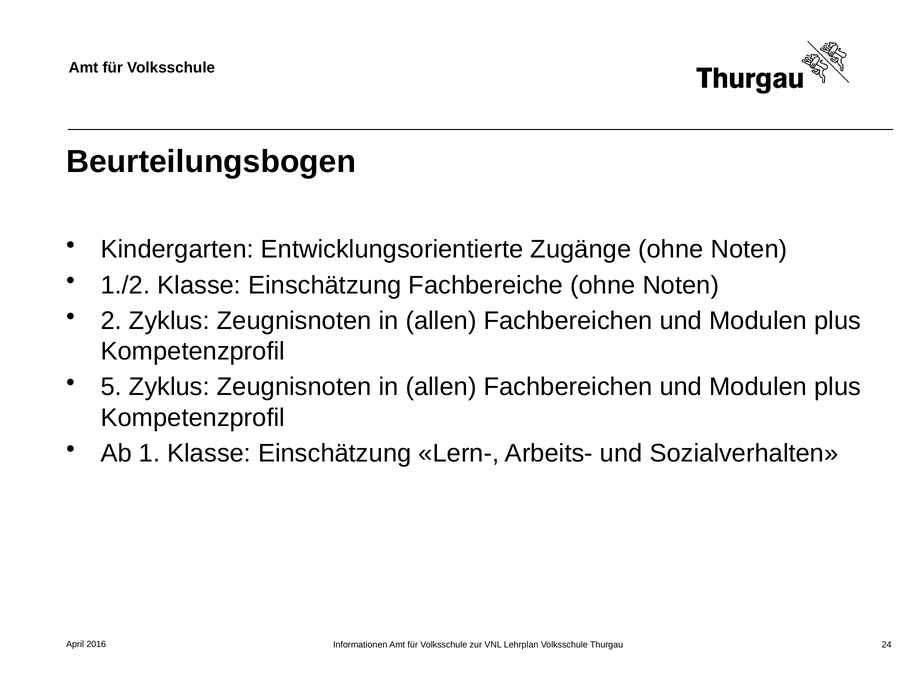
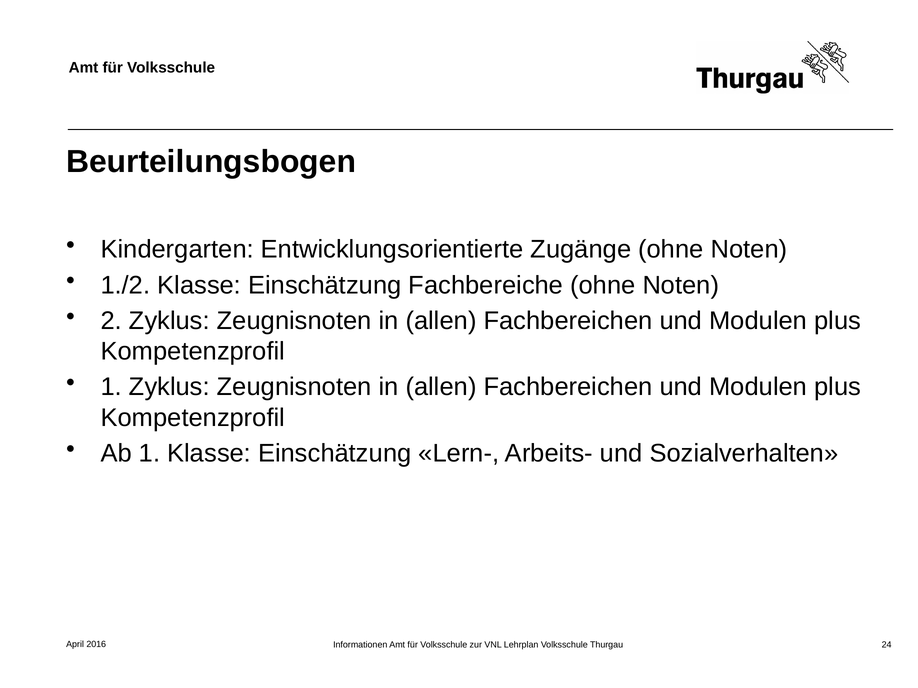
5: 5 -> 1 (111, 387)
